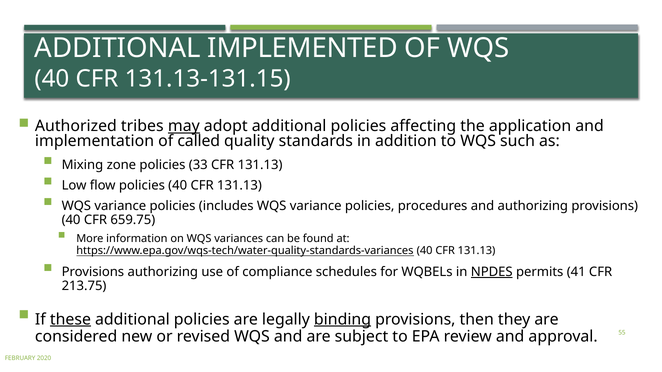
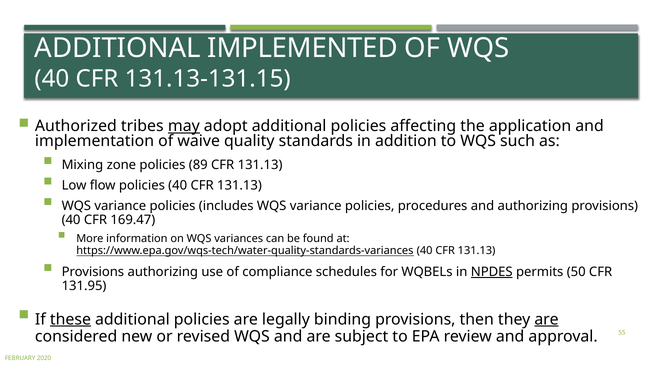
called: called -> waive (199, 141)
33: 33 -> 89 (198, 165)
659.75: 659.75 -> 169.47 (133, 220)
41: 41 -> 50 (576, 272)
213.75: 213.75 -> 131.95 (84, 286)
binding underline: present -> none (343, 320)
are underline: none -> present (546, 320)
